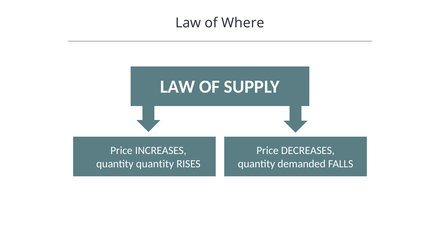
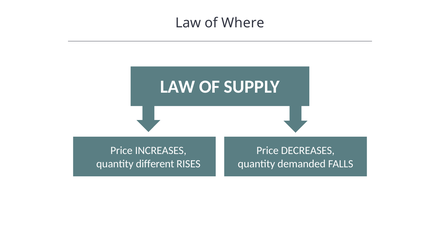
quantity quantity: quantity -> different (155, 163)
